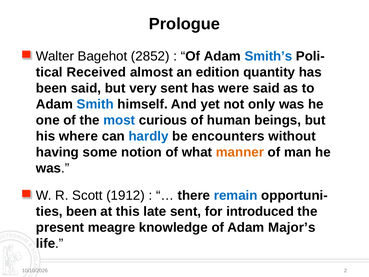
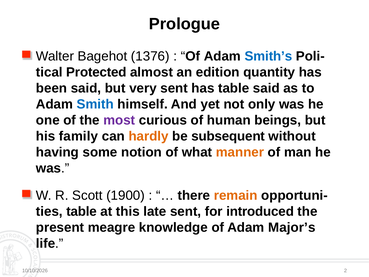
2852: 2852 -> 1376 (150, 56)
Received: Received -> Protected (96, 72)
has were: were -> table (234, 88)
most colour: blue -> purple (119, 120)
where: where -> family (78, 136)
hardly colour: blue -> orange (149, 136)
encounters: encounters -> subsequent (228, 136)
1912: 1912 -> 1900 (126, 195)
remain colour: blue -> orange (236, 195)
been: been -> table (82, 211)
